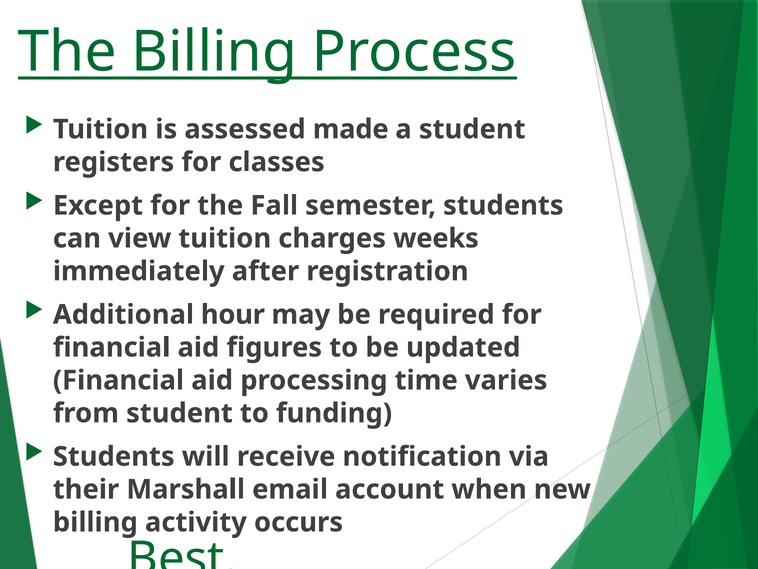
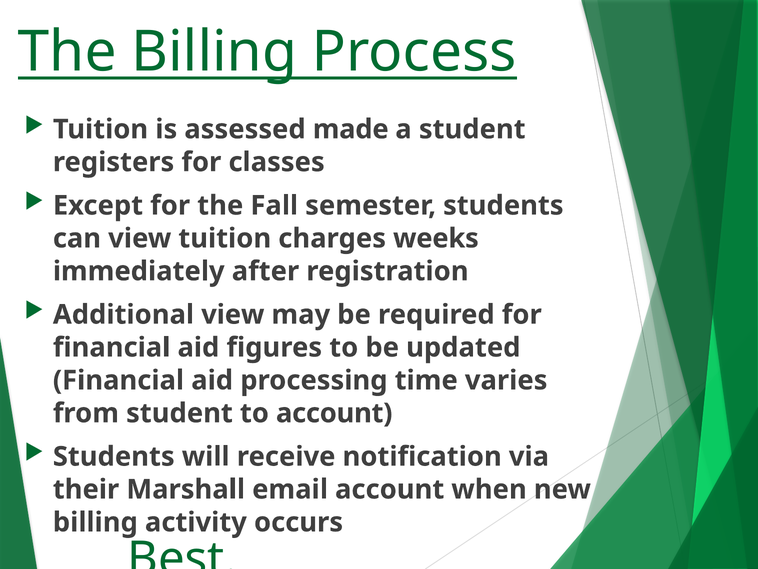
Additional hour: hour -> view (233, 314)
to funding: funding -> account (334, 413)
